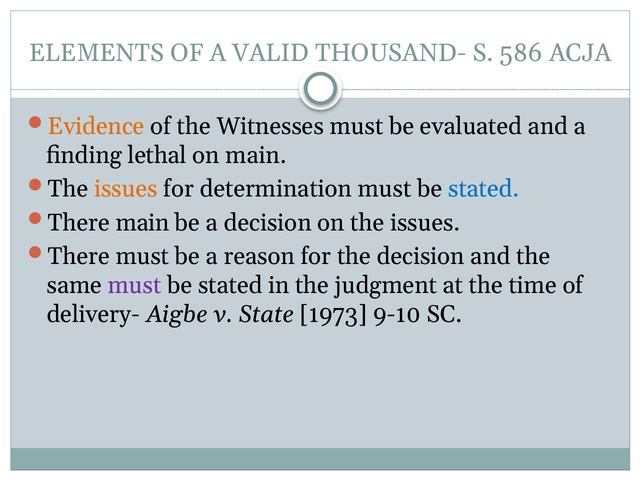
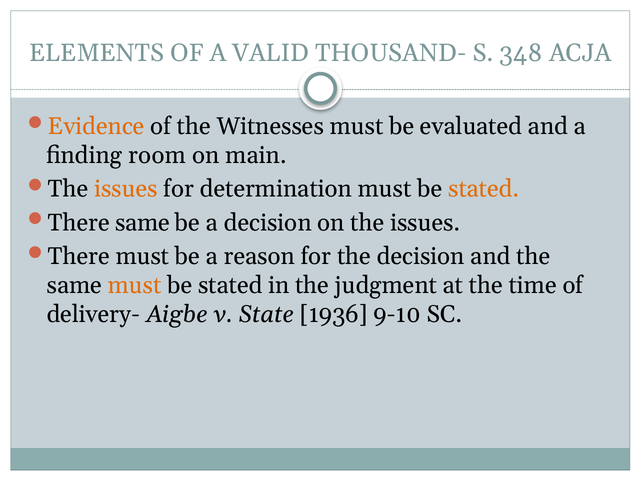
586: 586 -> 348 (521, 53)
lethal: lethal -> room (157, 155)
stated colour: blue -> orange (484, 189)
There main: main -> same (142, 223)
must colour: purple -> orange (135, 285)
1973: 1973 -> 1936 (334, 314)
